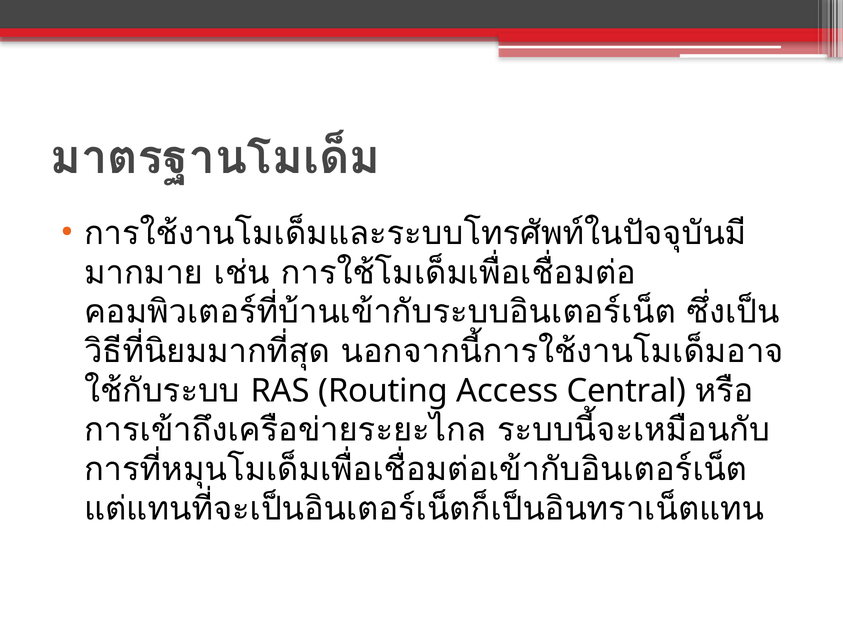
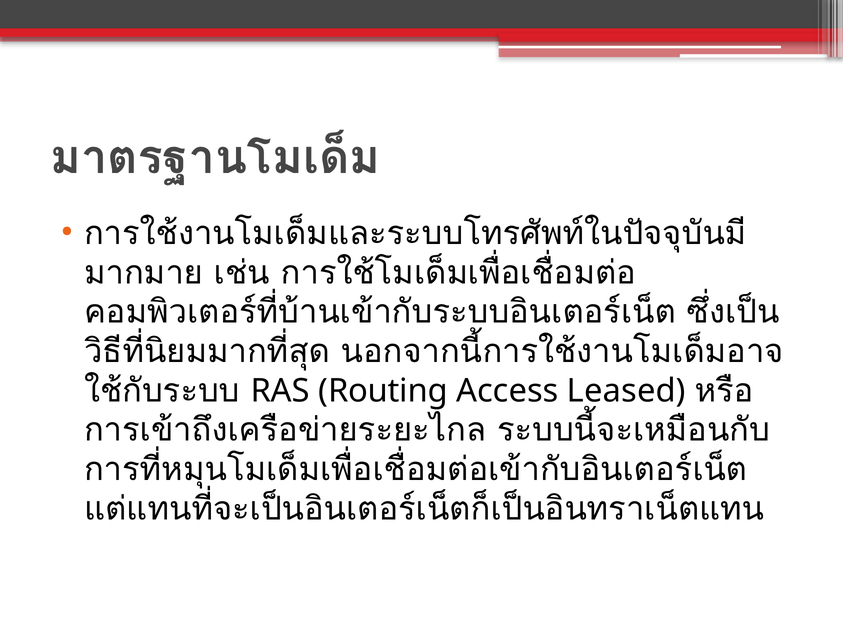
Central: Central -> Leased (626, 391)
